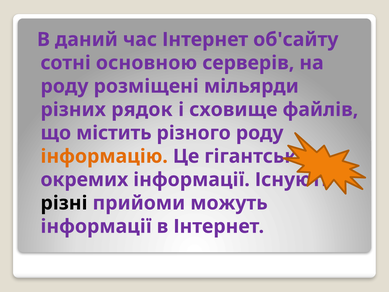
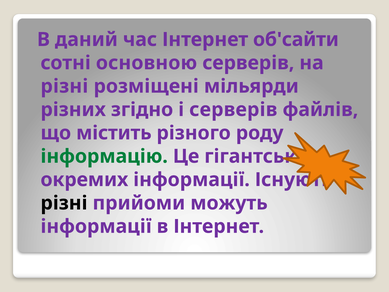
об'сайту: об'сайту -> об'сайти (296, 39)
роду: роду -> різні (64, 86)
рядок: рядок -> згідно (142, 110)
і сховище: сховище -> серверів (233, 110)
інформацію colour: orange -> green (104, 156)
